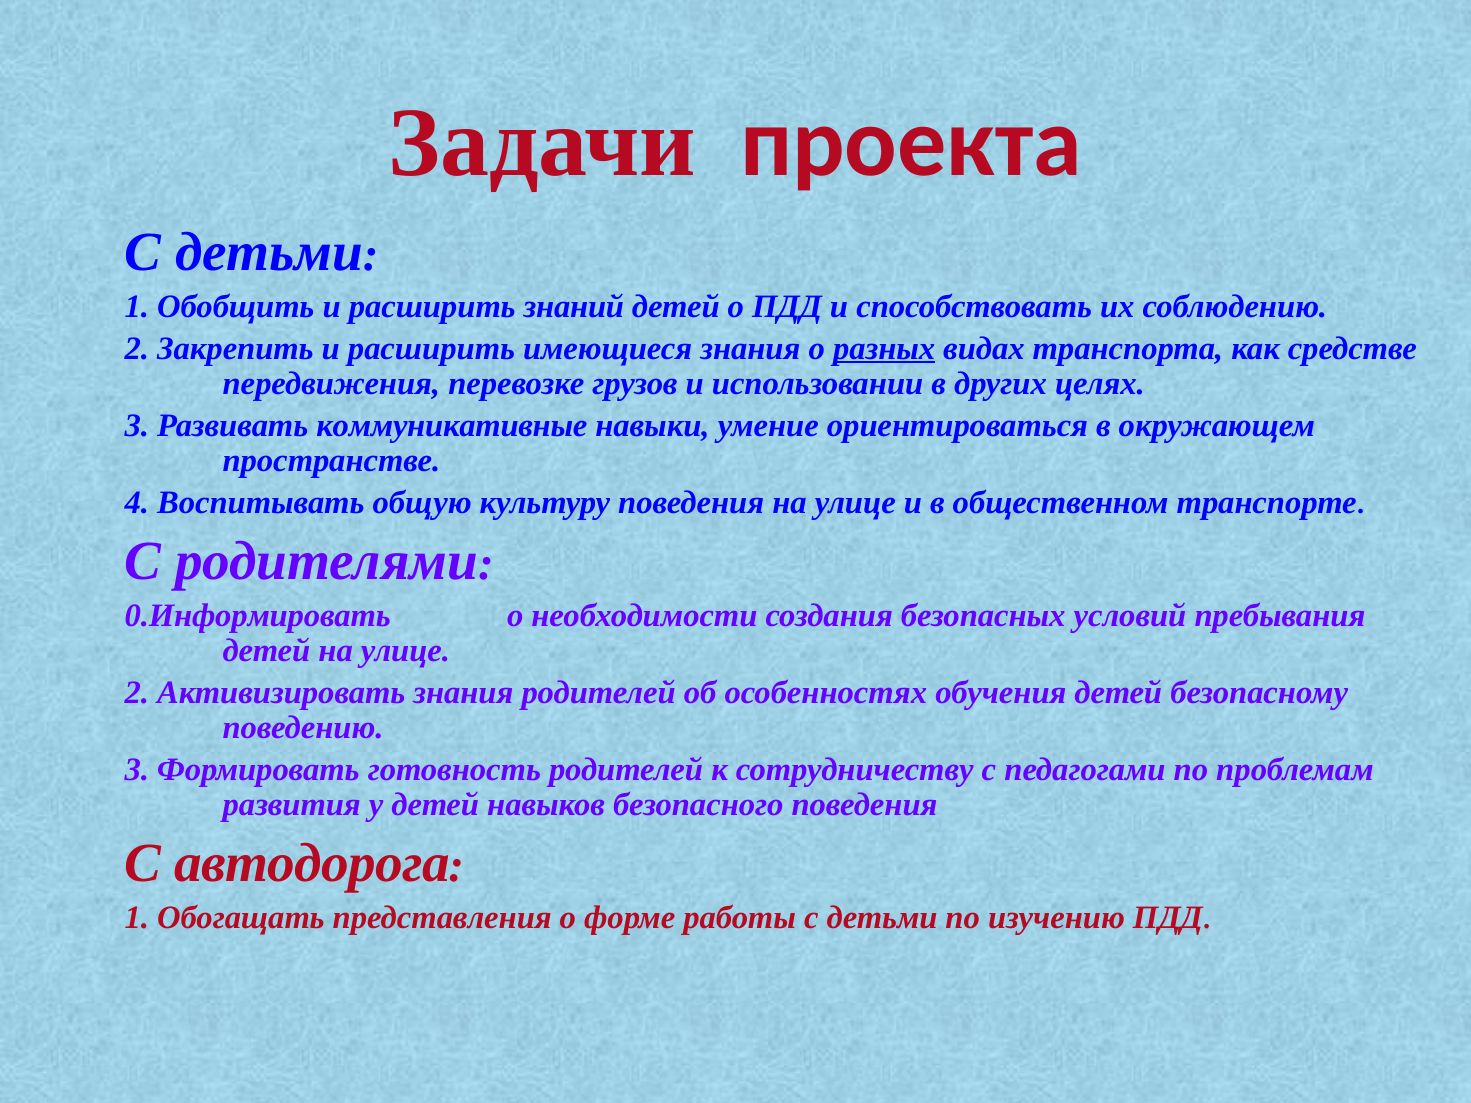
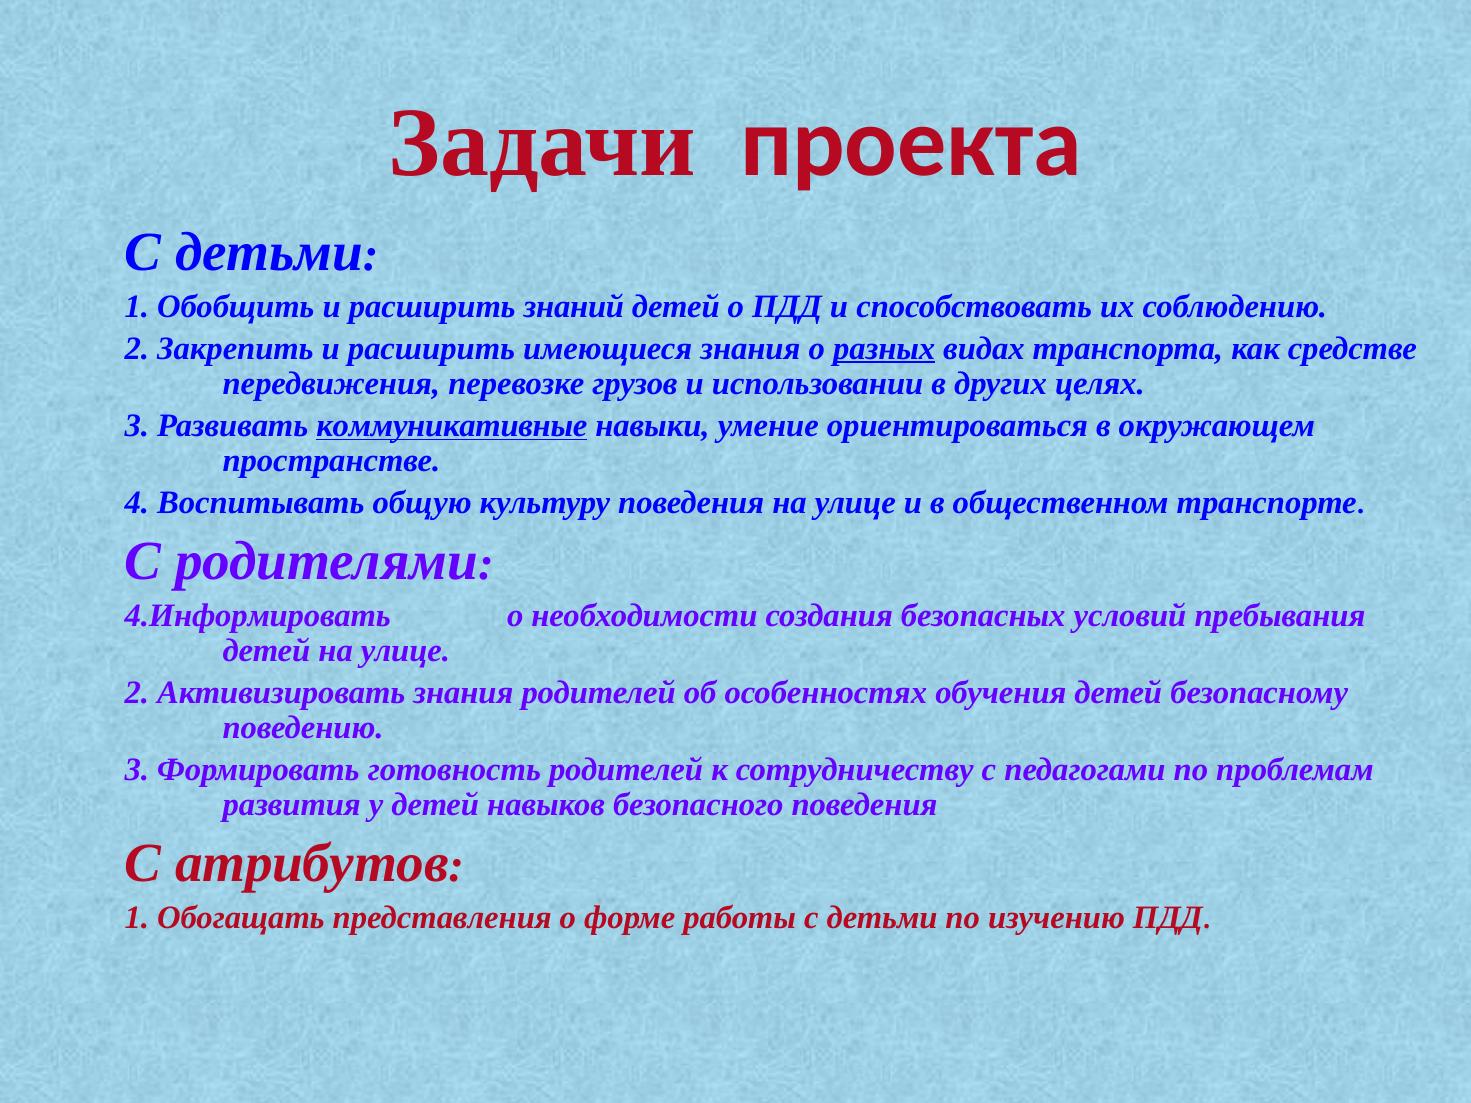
коммуникативные underline: none -> present (452, 426)
0.Информировать: 0.Информировать -> 4.Информировать (258, 616)
автодорога: автодорога -> атрибутов (312, 864)
